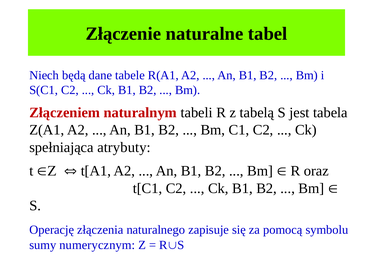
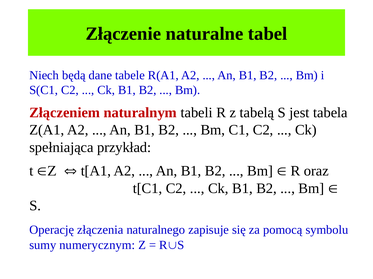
atrybuty: atrybuty -> przykład (124, 148)
